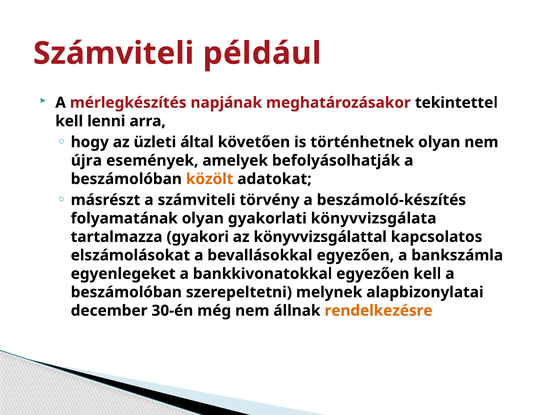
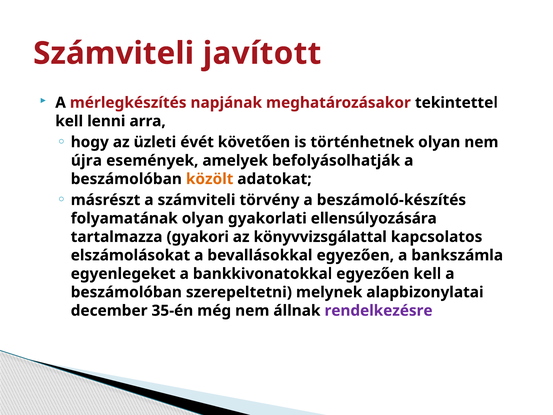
például: például -> javított (262, 53)
által: által -> évét (197, 142)
könyvvizsgálata: könyvvizsgálata -> ellensúlyozására (374, 218)
30-én: 30-én -> 35-én (172, 310)
rendelkezésre colour: orange -> purple (379, 310)
